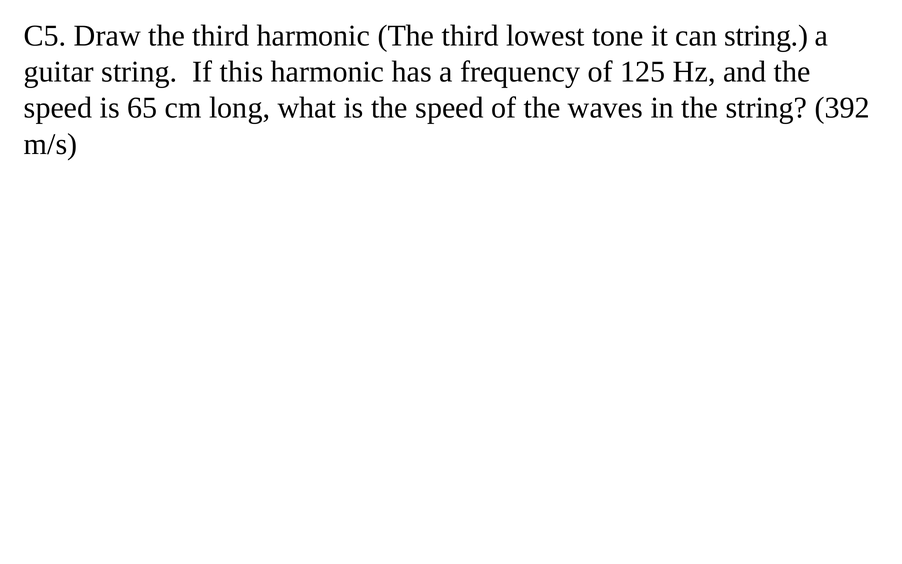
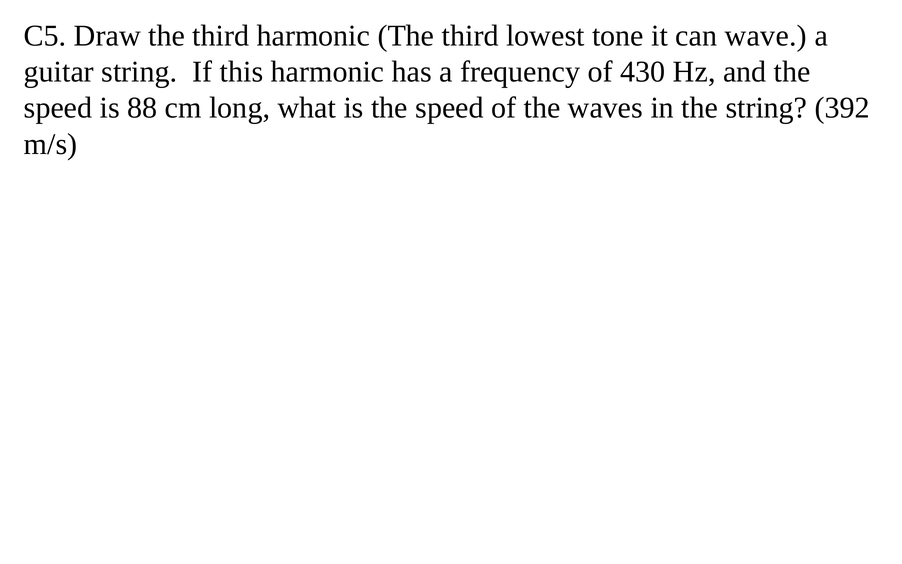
can string: string -> wave (766, 36)
125: 125 -> 430 (643, 72)
65: 65 -> 88 (142, 108)
